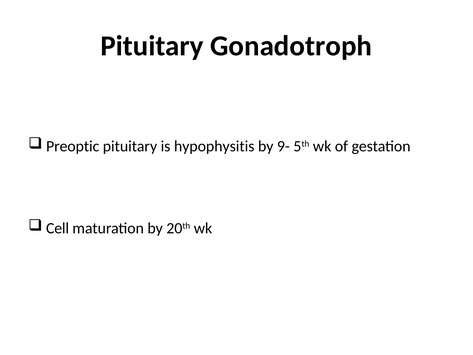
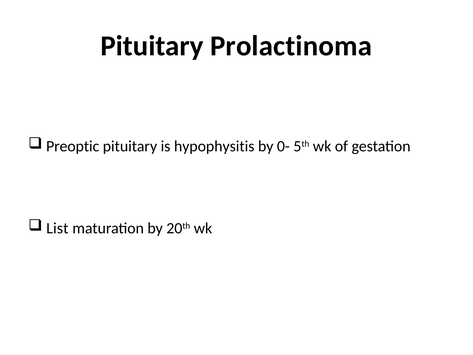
Gonadotroph: Gonadotroph -> Prolactinoma (291, 46)
9-: 9- -> 0- (283, 146)
Cell: Cell -> List (57, 228)
